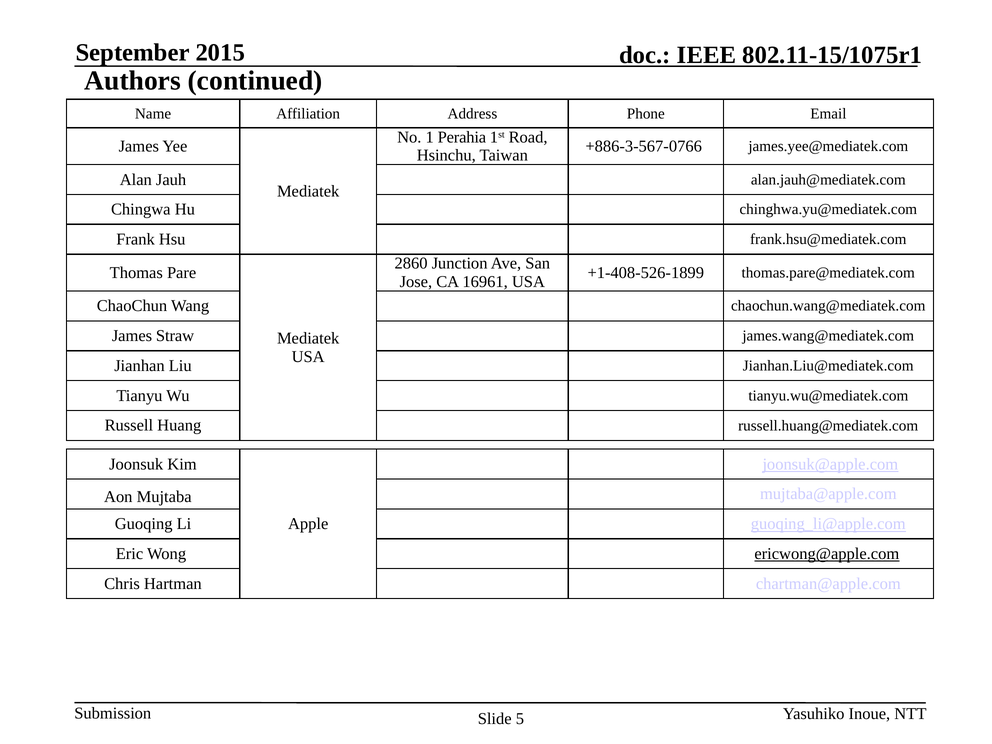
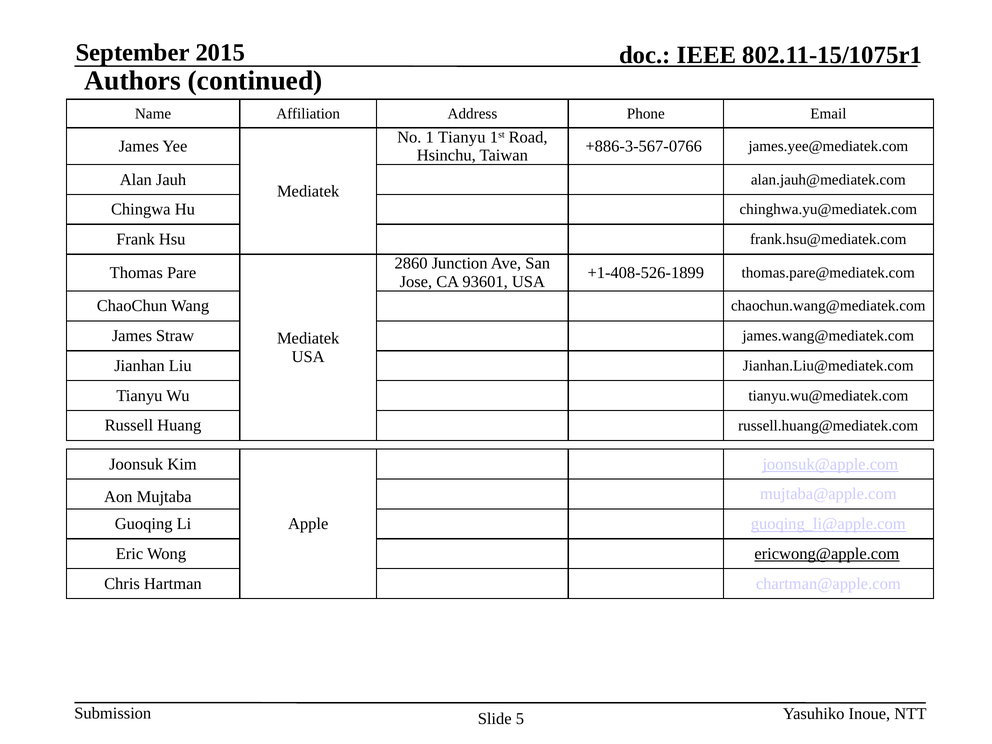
1 Perahia: Perahia -> Tianyu (462, 137)
16961: 16961 -> 93601 (485, 282)
